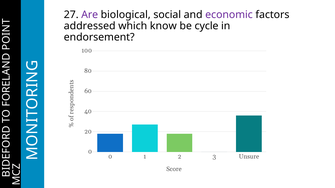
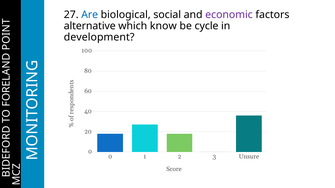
Are colour: purple -> blue (90, 15)
addressed: addressed -> alternative (90, 26)
endorsement: endorsement -> development (99, 37)
